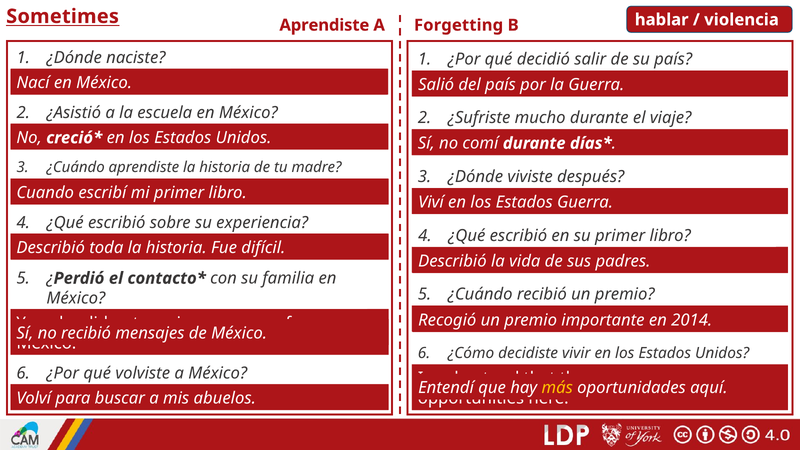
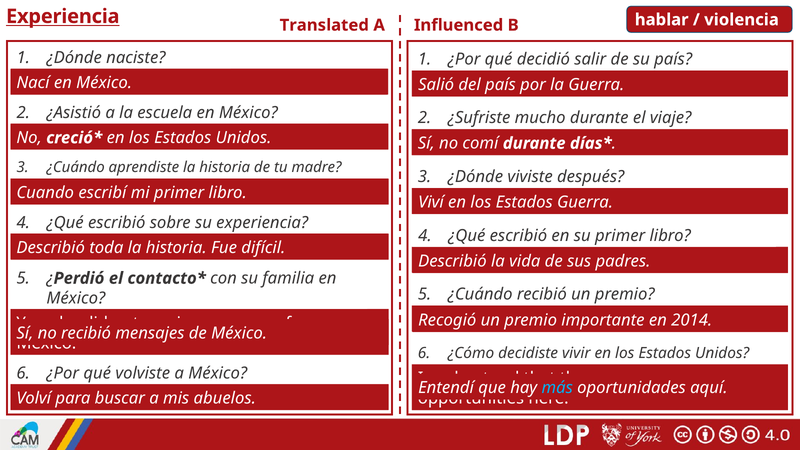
Sometimes: Sometimes -> Experiencia (63, 16)
Aprendiste: Aprendiste -> Translated (324, 25)
Forgetting: Forgetting -> Influenced (459, 25)
más colour: yellow -> light blue (557, 388)
